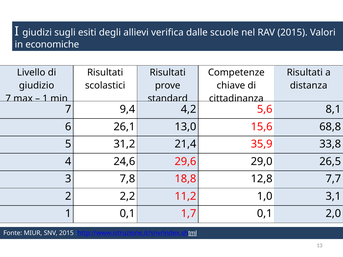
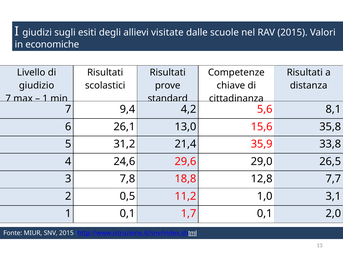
verifica: verifica -> visitate (167, 33)
68,8: 68,8 -> 35,8 (330, 127)
2,2: 2,2 -> 0,5 (127, 196)
